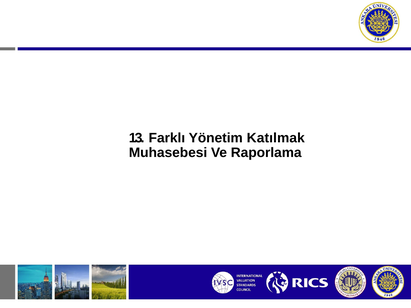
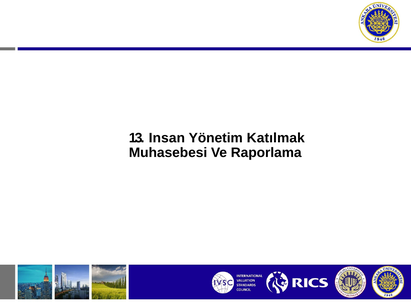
Farklı: Farklı -> Insan (167, 138)
